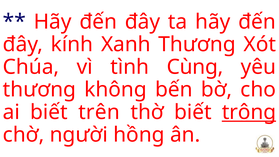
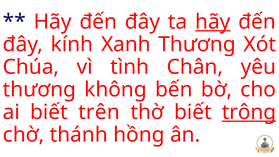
hãy underline: none -> present (213, 22)
Cùng: Cùng -> Chân (195, 67)
người: người -> thánh (79, 135)
